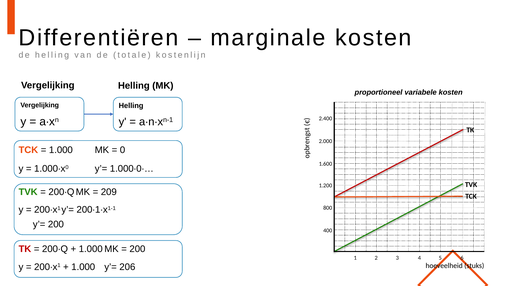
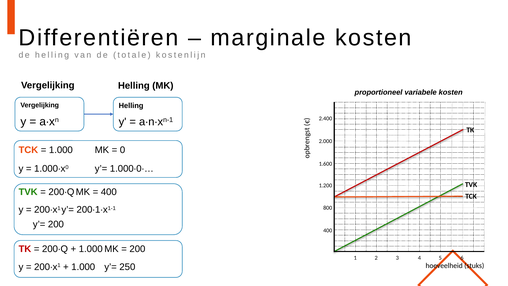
209: 209 -> 400 (109, 192)
206: 206 -> 250 (127, 267)
